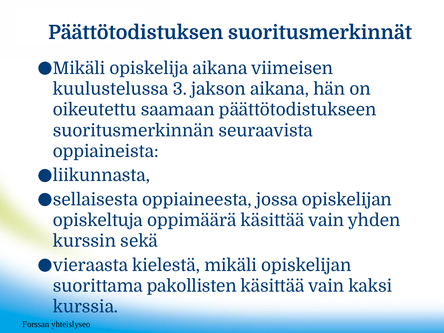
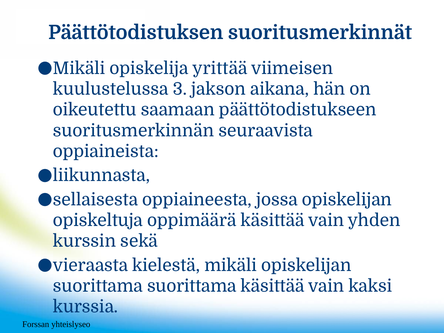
opiskelija aikana: aikana -> yrittää (220, 68)
suorittama pakollisten: pakollisten -> suorittama (192, 286)
